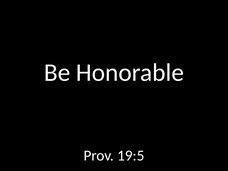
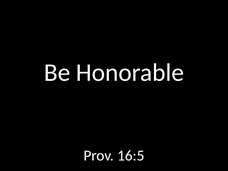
19:5: 19:5 -> 16:5 (131, 156)
